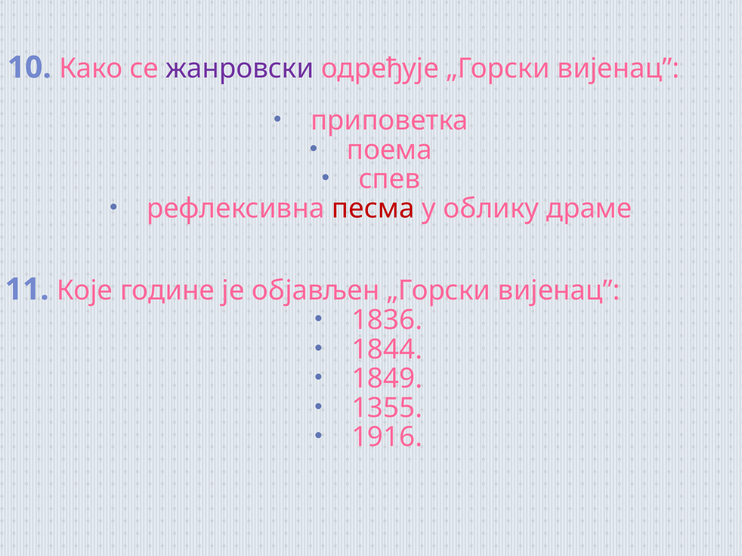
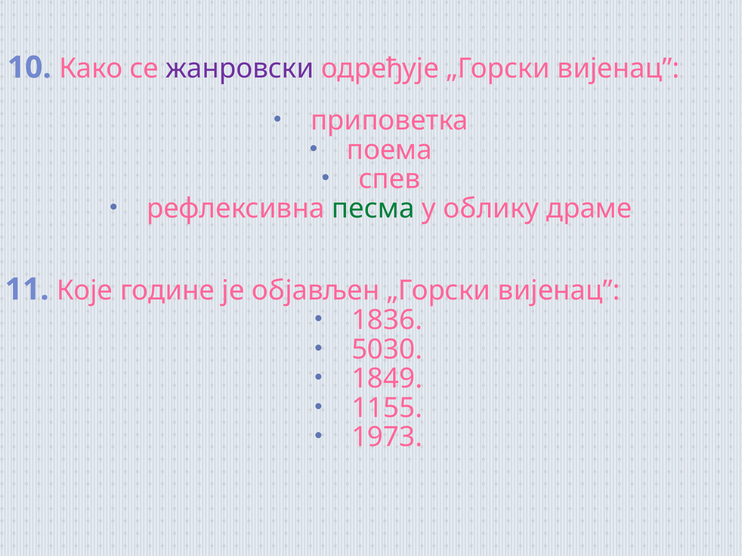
песма colour: red -> green (373, 209)
1844: 1844 -> 5030 (387, 350)
1355: 1355 -> 1155 (387, 408)
1916: 1916 -> 1973 (387, 438)
